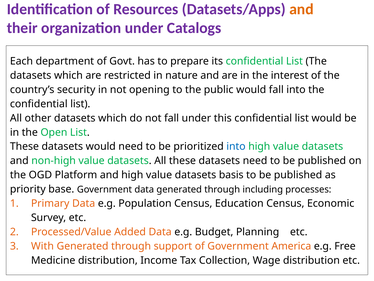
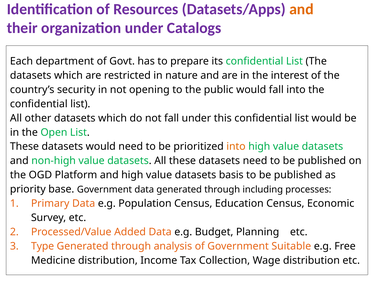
into colour: blue -> orange (236, 146)
With: With -> Type (43, 246)
support: support -> analysis (173, 246)
America: America -> Suitable (291, 246)
